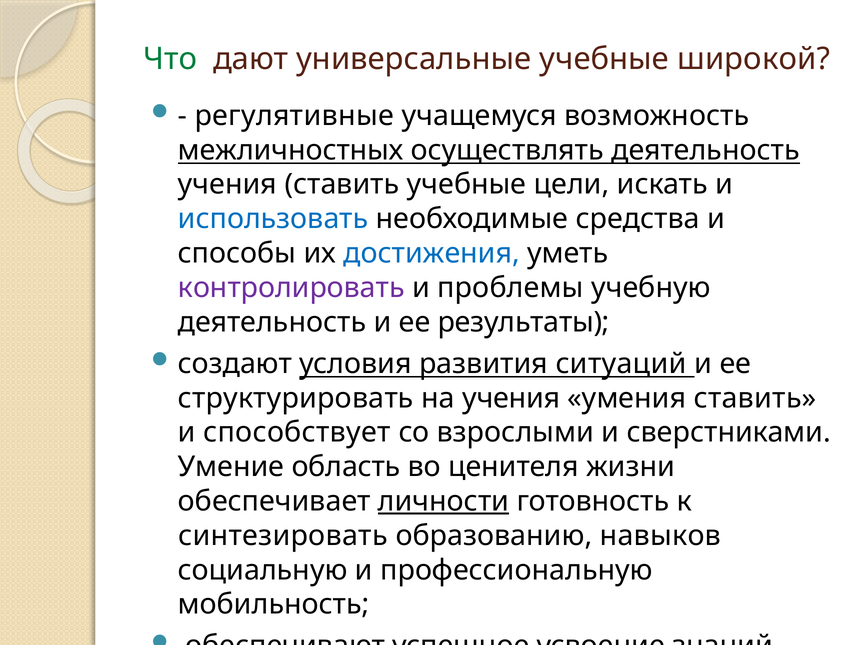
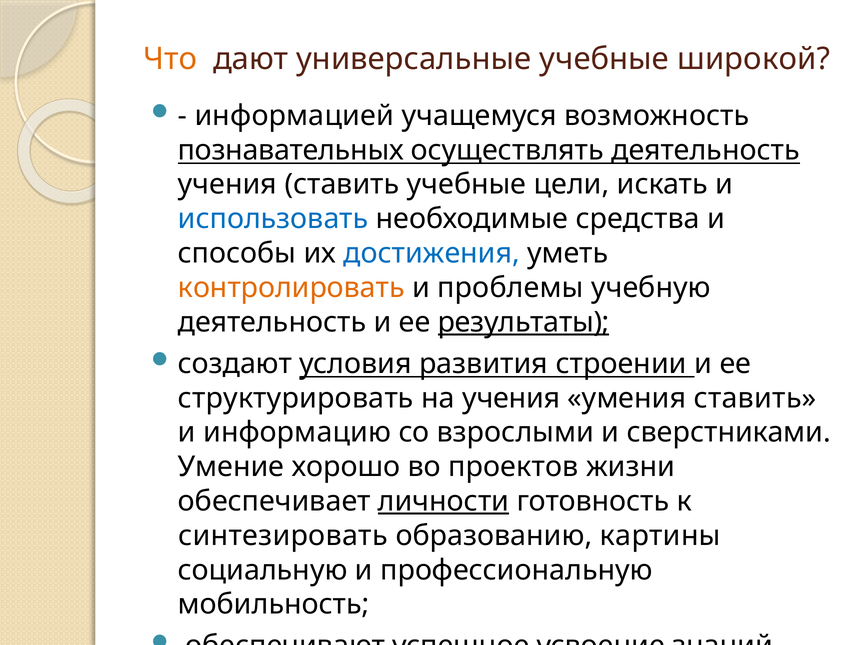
Что colour: green -> orange (170, 59)
регулятивные: регулятивные -> информацией (294, 116)
межличностных: межличностных -> познавательных (291, 150)
контролировать colour: purple -> orange (291, 288)
результаты underline: none -> present (524, 322)
ситуаций: ситуаций -> строении (621, 364)
способствует: способствует -> информацию (297, 432)
область: область -> хорошо (346, 467)
ценителя: ценителя -> проектов (513, 467)
образованию навыков: навыков -> картины (660, 536)
